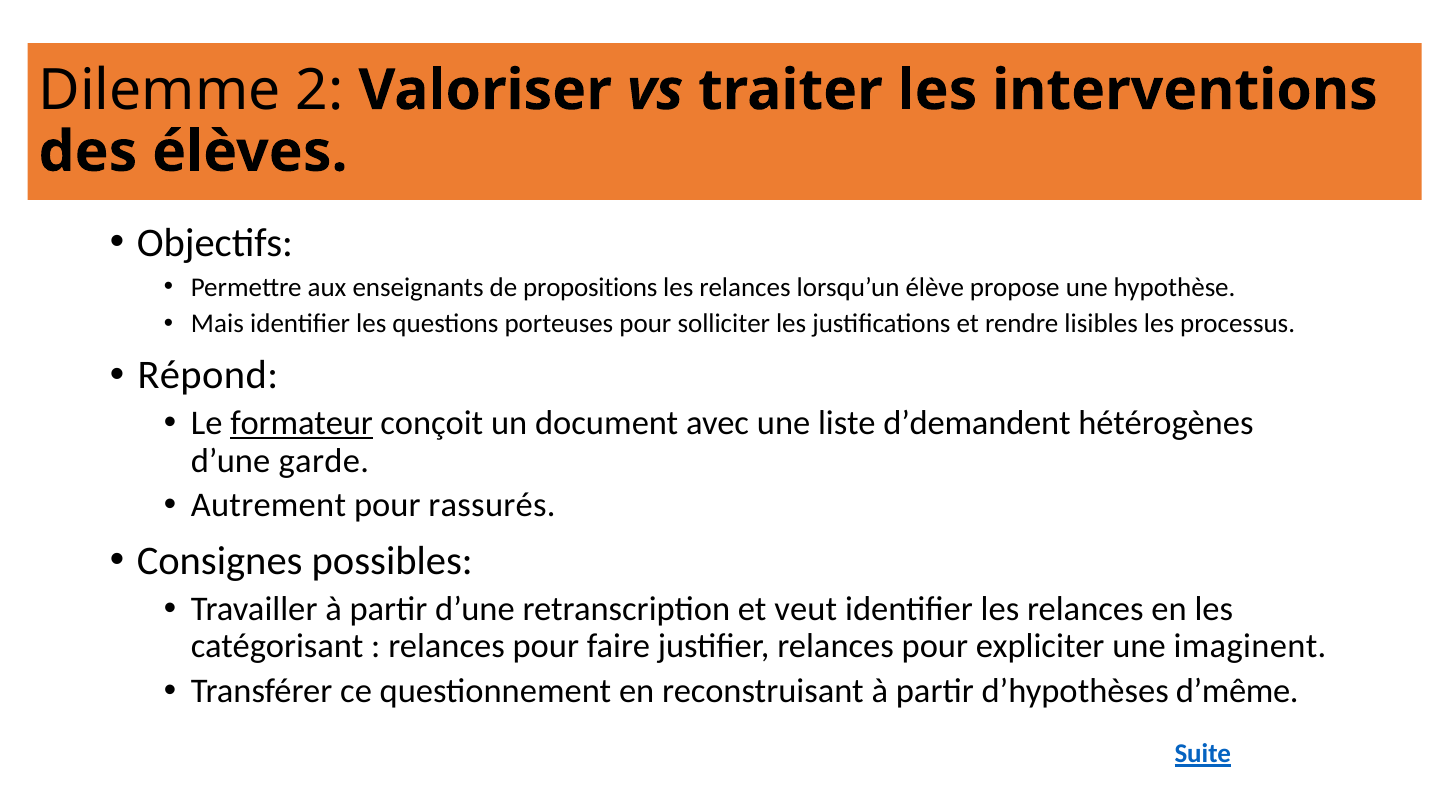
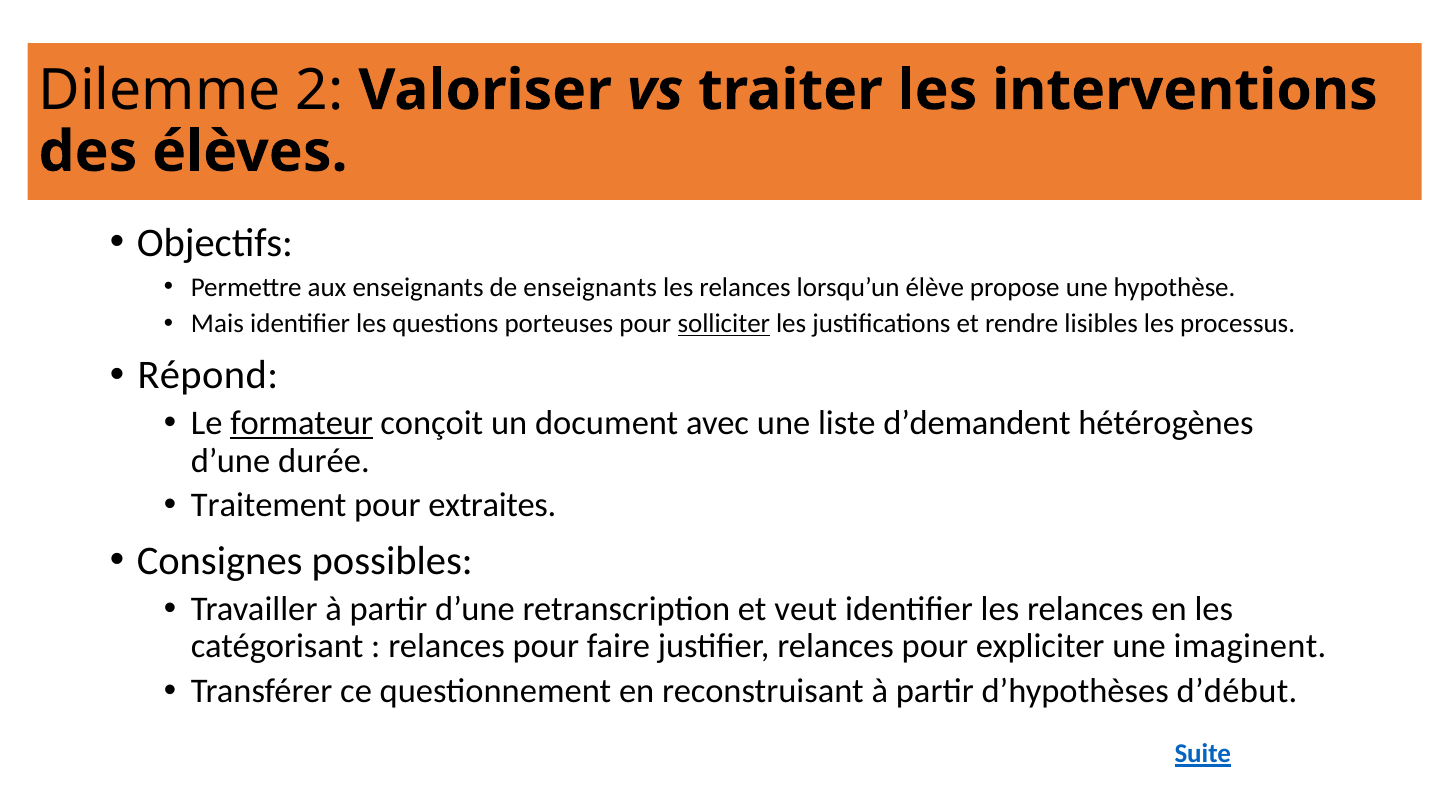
de propositions: propositions -> enseignants (590, 287)
solliciter underline: none -> present (724, 324)
garde: garde -> durée (324, 460)
Autrement: Autrement -> Traitement (269, 505)
rassurés: rassurés -> extraites (492, 505)
d’même: d’même -> d’début (1237, 691)
